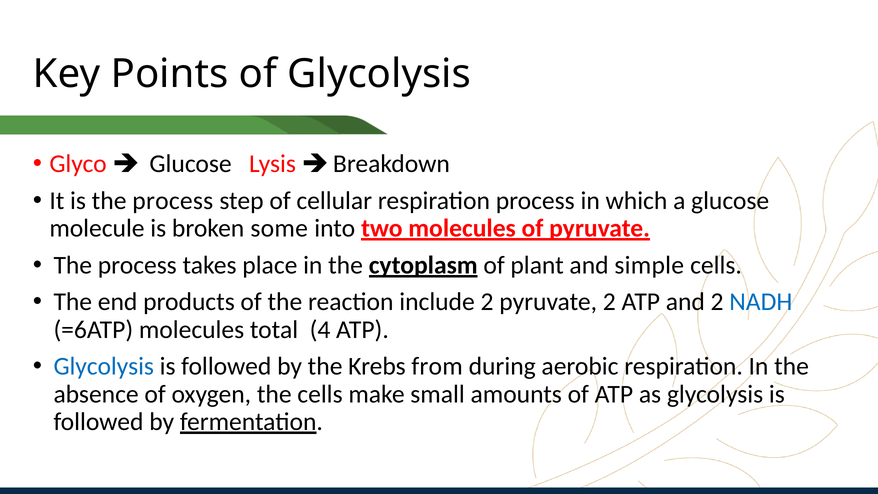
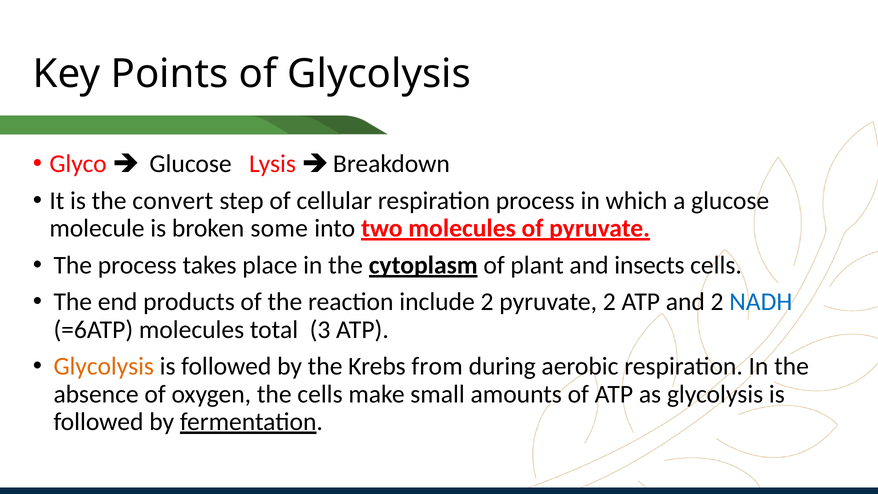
is the process: process -> convert (173, 201)
simple: simple -> insects (649, 265)
4: 4 -> 3 (320, 330)
Glycolysis colour: blue -> orange (104, 366)
